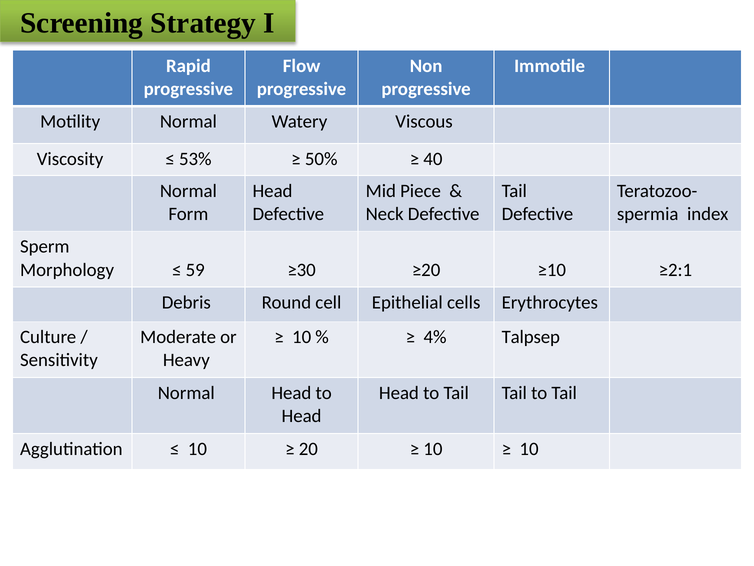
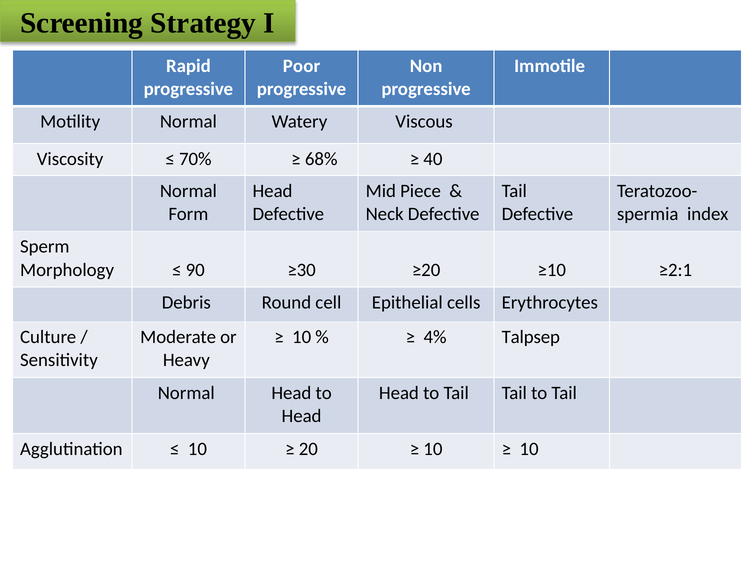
Flow: Flow -> Poor (302, 66)
53%: 53% -> 70% (195, 159)
50%: 50% -> 68% (321, 159)
59: 59 -> 90 (195, 270)
